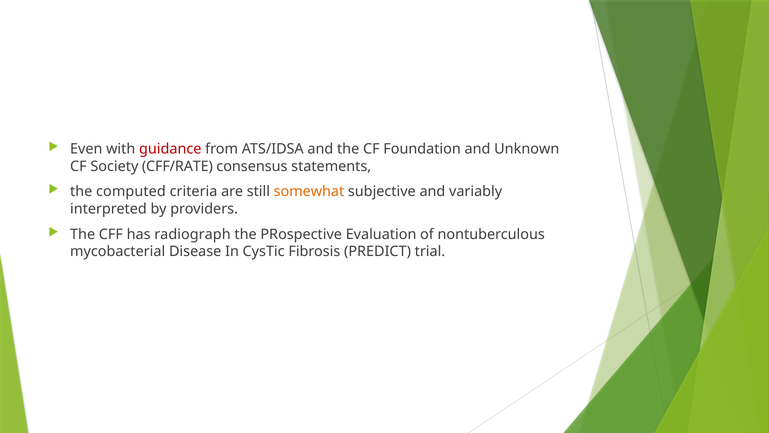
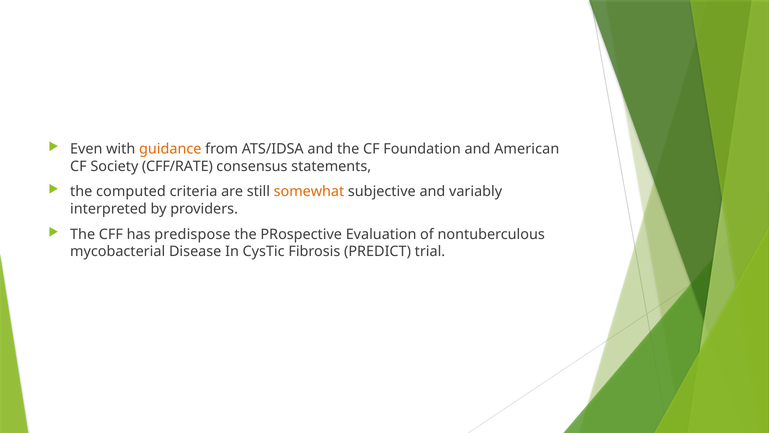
guidance colour: red -> orange (170, 149)
Unknown: Unknown -> American (527, 149)
radiograph: radiograph -> predispose (192, 234)
